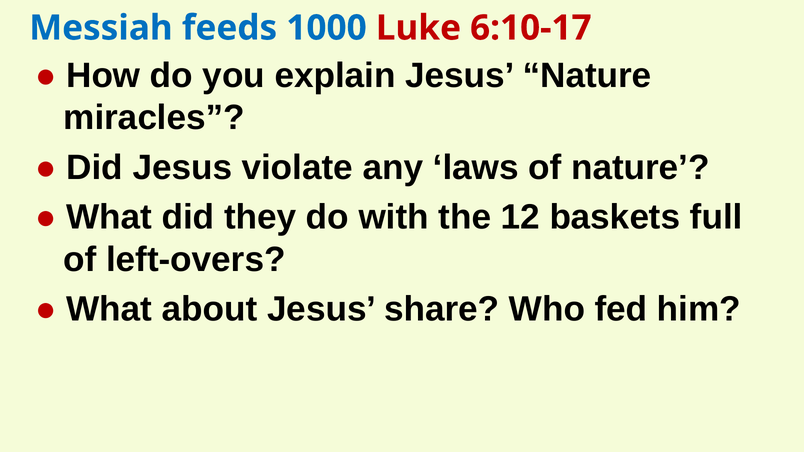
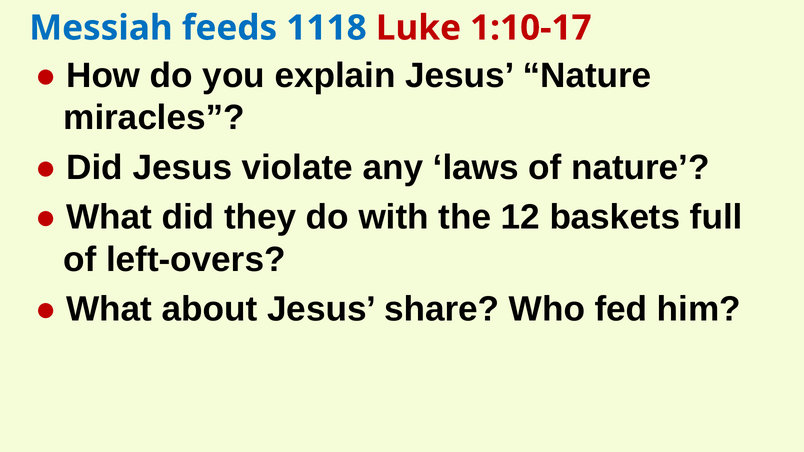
1000: 1000 -> 1118 (326, 28)
6:10-17: 6:10-17 -> 1:10-17 (531, 28)
